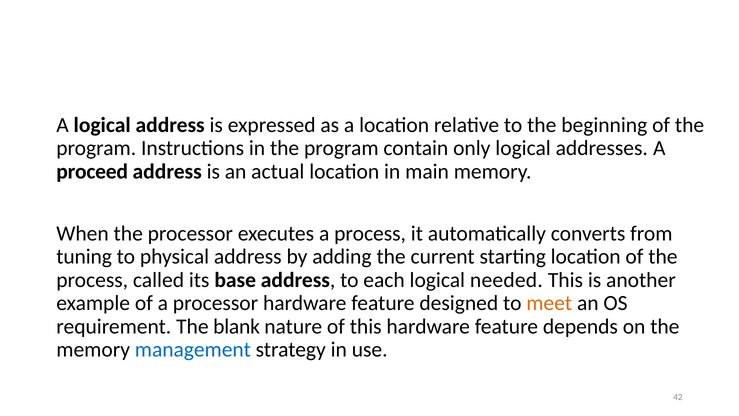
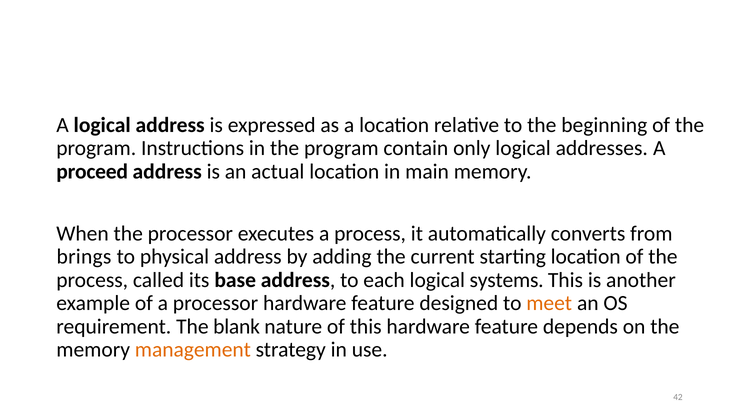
tuning: tuning -> brings (84, 256)
needed: needed -> systems (507, 280)
management colour: blue -> orange (193, 349)
